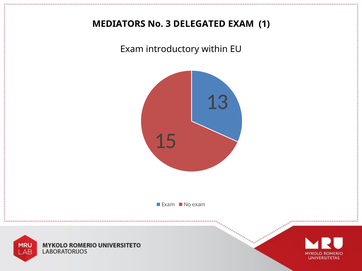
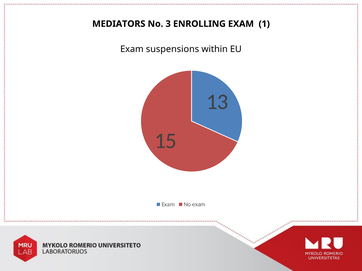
DELEGATED: DELEGATED -> ENROLLING (199, 24)
introductory: introductory -> suspensions (173, 49)
